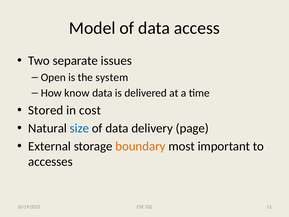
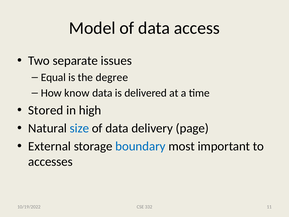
Open: Open -> Equal (53, 77)
system: system -> degree (112, 77)
cost: cost -> high (90, 110)
boundary colour: orange -> blue (140, 146)
